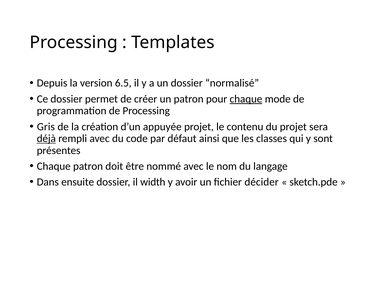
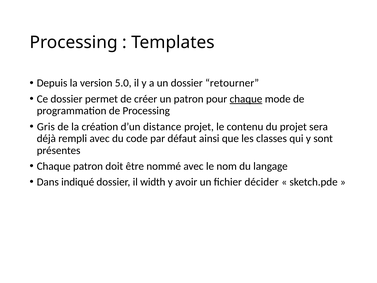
6.5: 6.5 -> 5.0 (123, 83)
normalisé: normalisé -> retourner (232, 83)
appuyée: appuyée -> distance (162, 127)
déjà underline: present -> none (46, 138)
ensuite: ensuite -> indiqué (78, 182)
